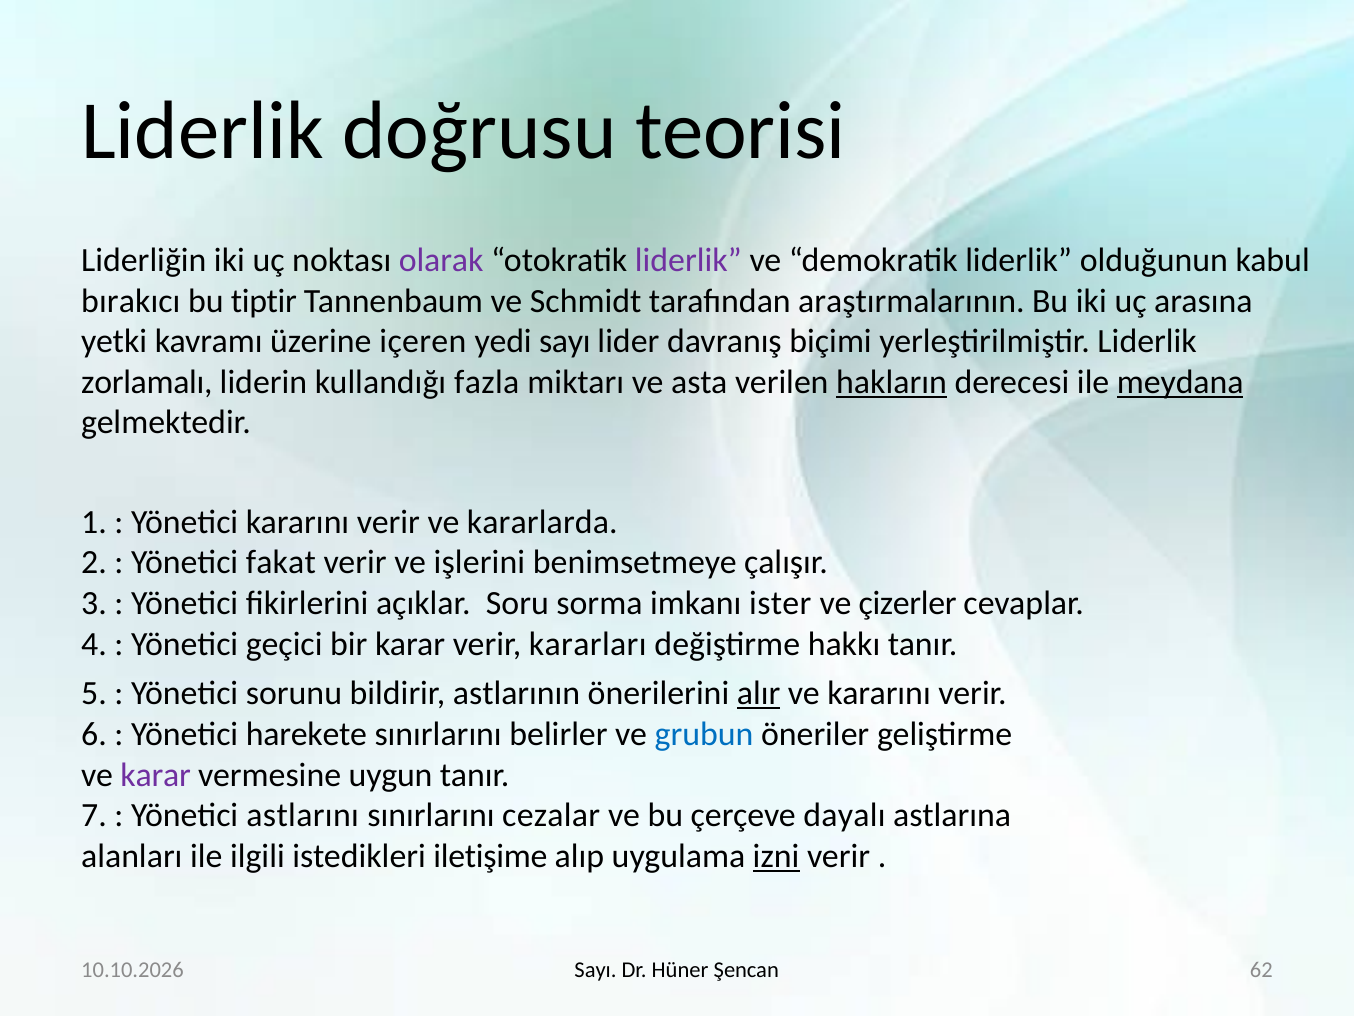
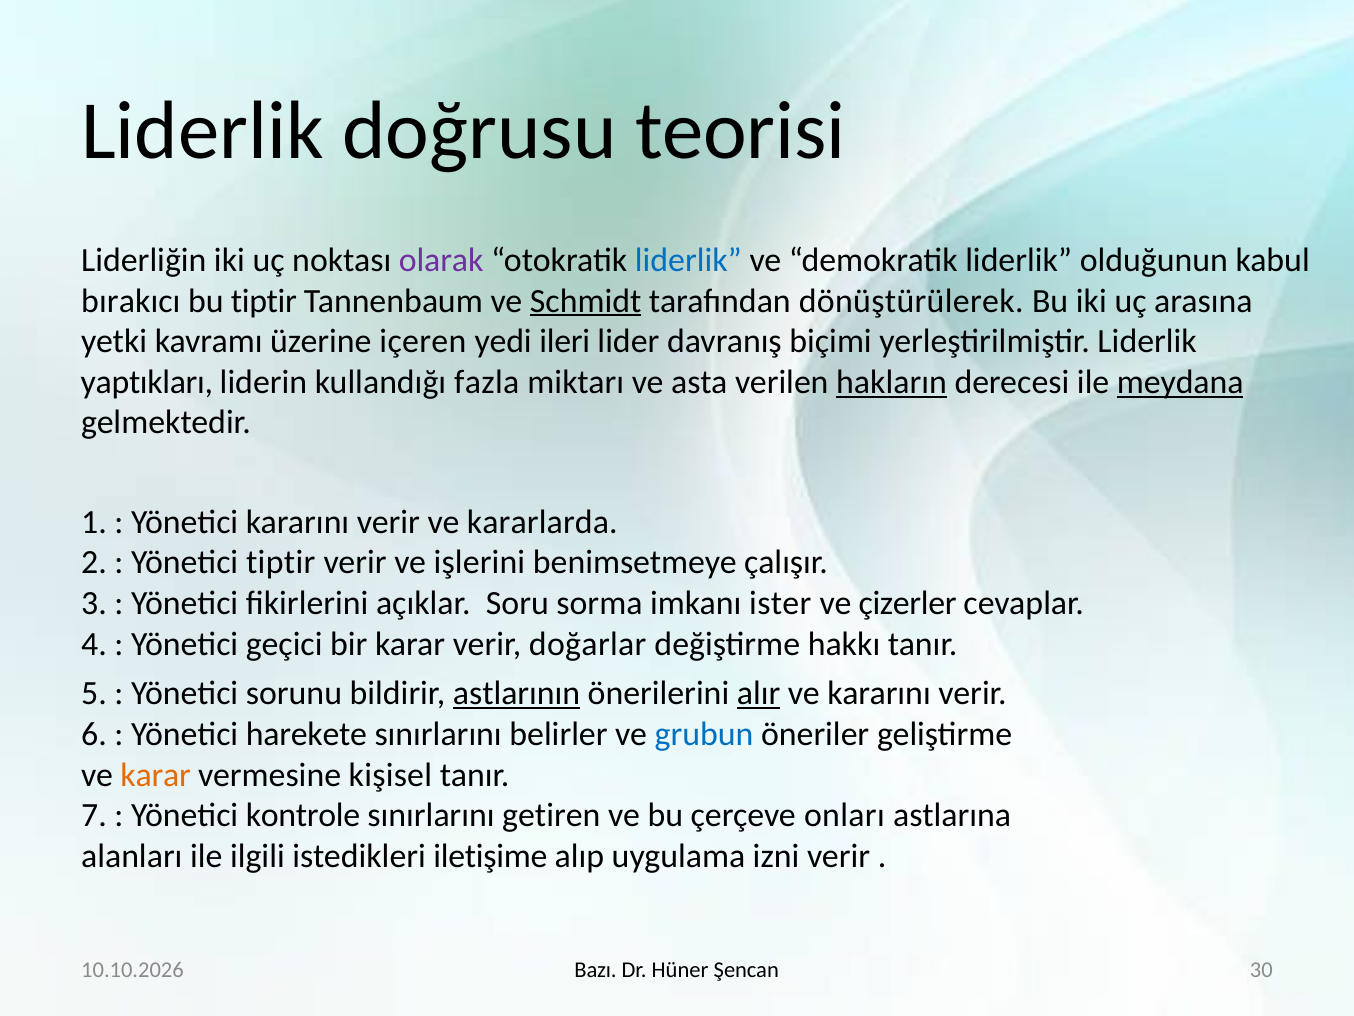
liderlik colour: purple -> blue (688, 260)
Schmidt underline: none -> present (586, 301)
araştırmalarının: araştırmalarının -> dönüştürülerek (911, 301)
yedi sayı: sayı -> ileri (565, 341)
zorlamalı: zorlamalı -> yaptıkları (147, 382)
Yönetici fakat: fakat -> tiptir (281, 562)
kararları: kararları -> doğarlar (588, 644)
astlarının underline: none -> present (517, 693)
karar colour: purple -> orange (156, 775)
uygun: uygun -> kişisel (390, 775)
astlarını: astlarını -> kontrole (303, 815)
cezalar: cezalar -> getiren (551, 815)
dayalı: dayalı -> onları (844, 815)
izni underline: present -> none (776, 856)
Sayı: Sayı -> Bazı (596, 970)
62: 62 -> 30 (1261, 970)
